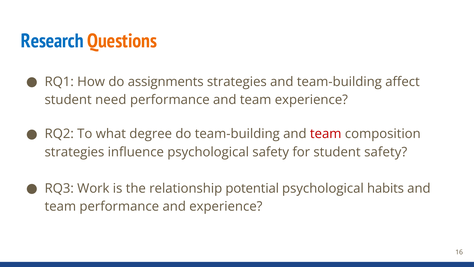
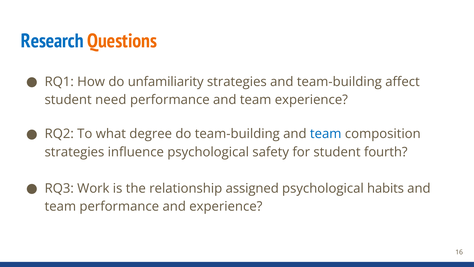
assignments: assignments -> unfamiliarity (166, 82)
team colour: red -> blue (326, 134)
student safety: safety -> fourth (386, 152)
potential: potential -> assigned (252, 188)
